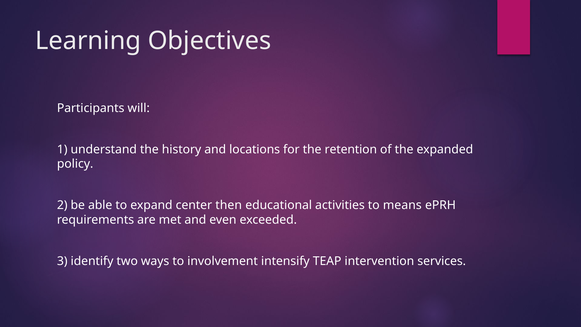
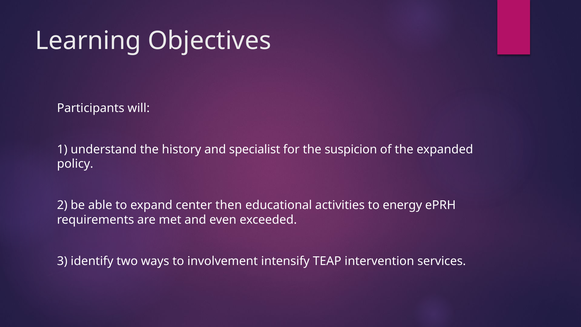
locations: locations -> specialist (255, 149)
retention: retention -> suspicion (351, 149)
means: means -> energy (402, 205)
